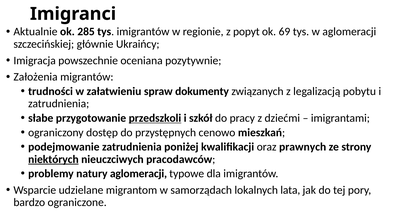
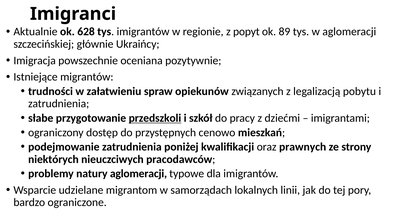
285: 285 -> 628 (86, 32)
69: 69 -> 89 (284, 32)
Założenia: Założenia -> Istniejące (36, 77)
dokumenty: dokumenty -> opiekunów (202, 91)
niektórych underline: present -> none (53, 159)
lata: lata -> linii (290, 190)
